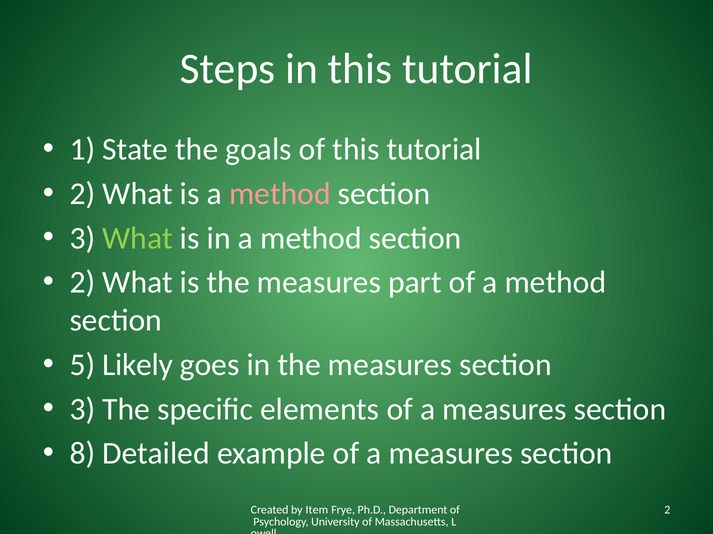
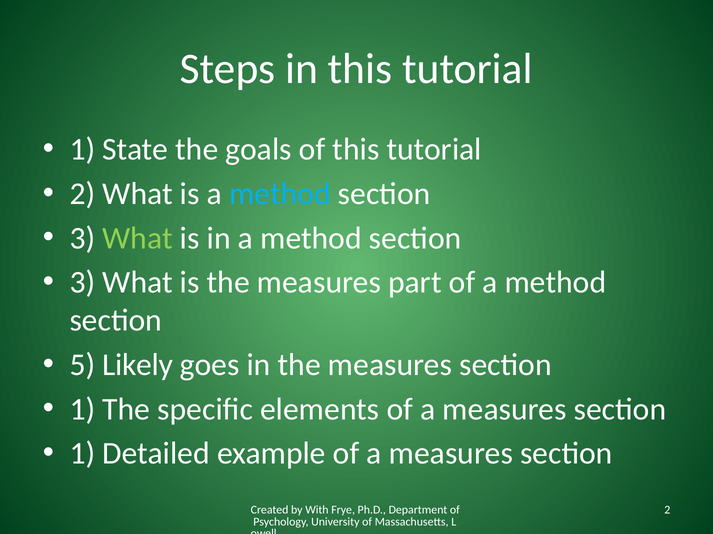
method colour: pink -> light blue (280, 194)
2: 2 -> 3 (82, 283)
3: 3 -> 1 (82, 410)
8: 8 -> 1 (82, 454)
Item: Item -> With (317, 511)
